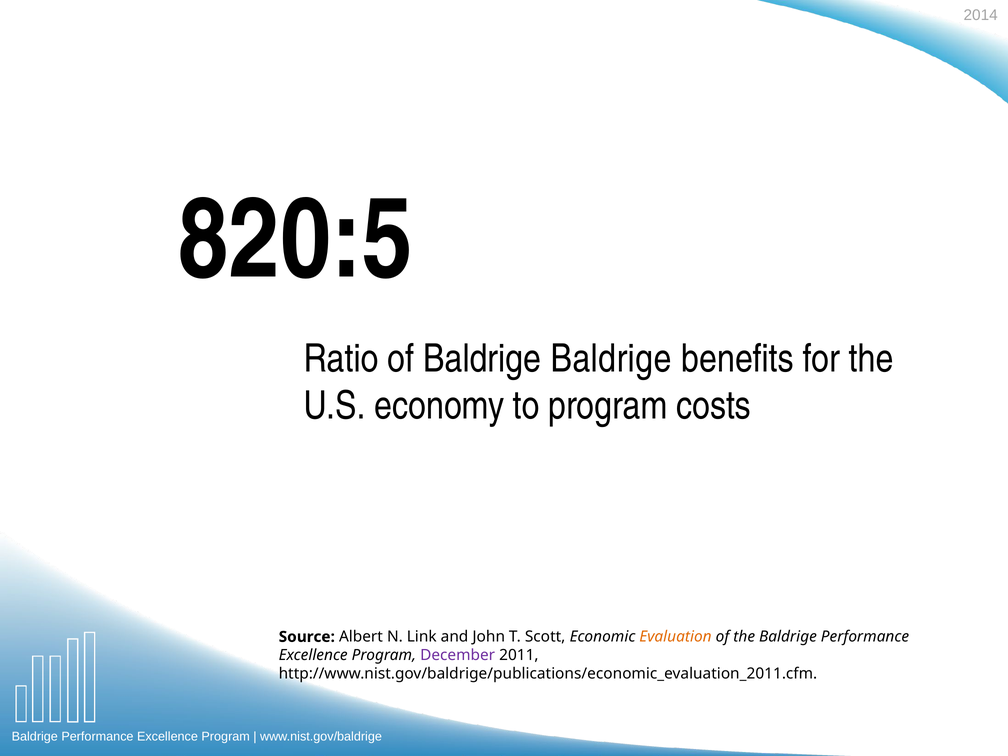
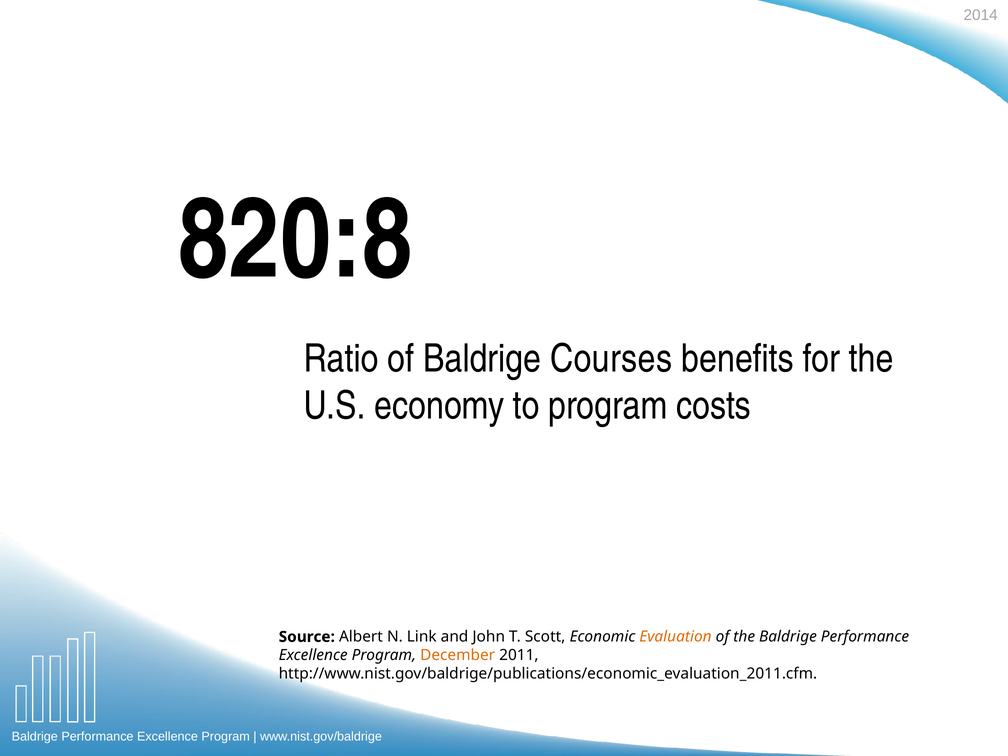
820:5: 820:5 -> 820:8 (295, 240)
Baldrige Baldrige: Baldrige -> Courses (611, 359)
December colour: purple -> orange (458, 655)
